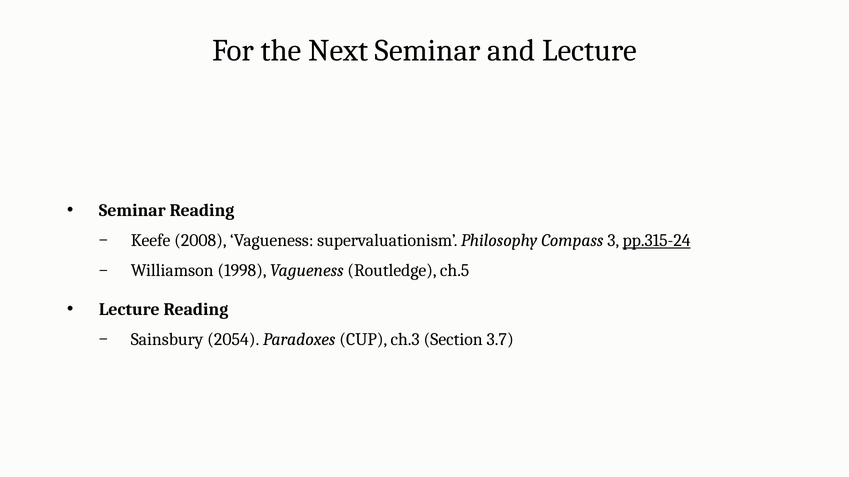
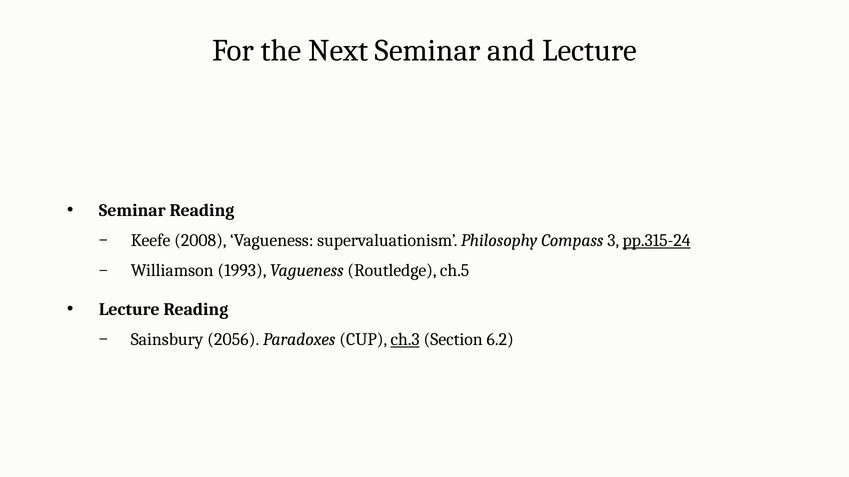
1998: 1998 -> 1993 (242, 271)
2054: 2054 -> 2056 (233, 340)
ch.3 underline: none -> present (405, 340)
3.7: 3.7 -> 6.2 (500, 340)
